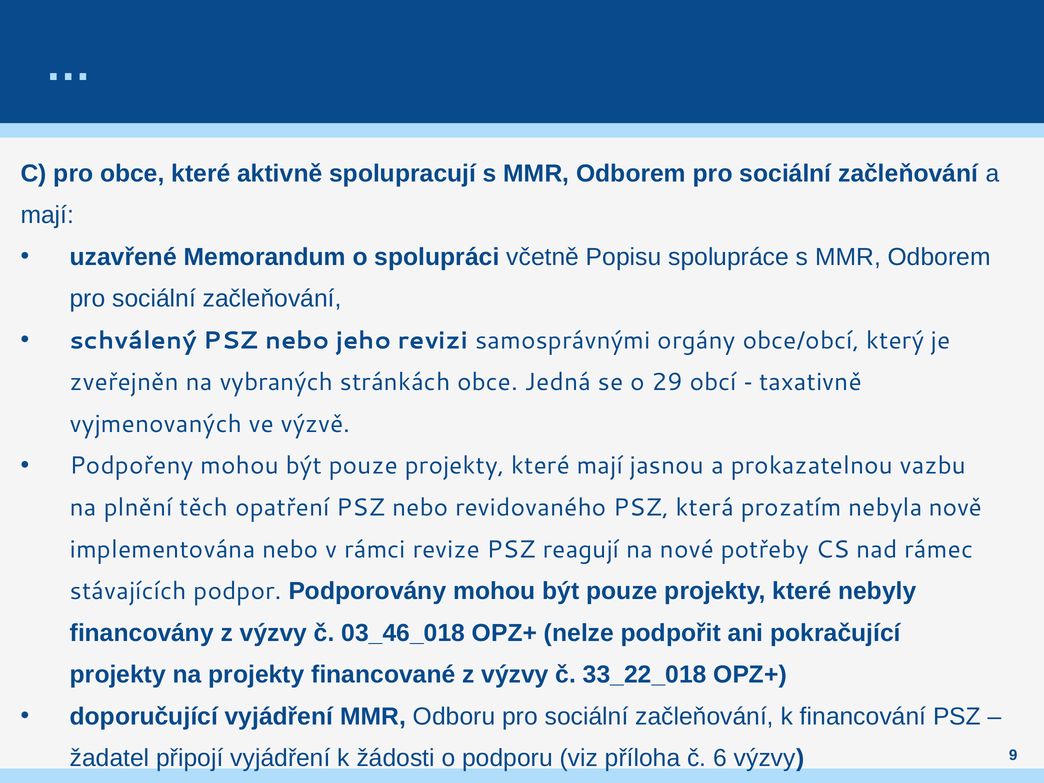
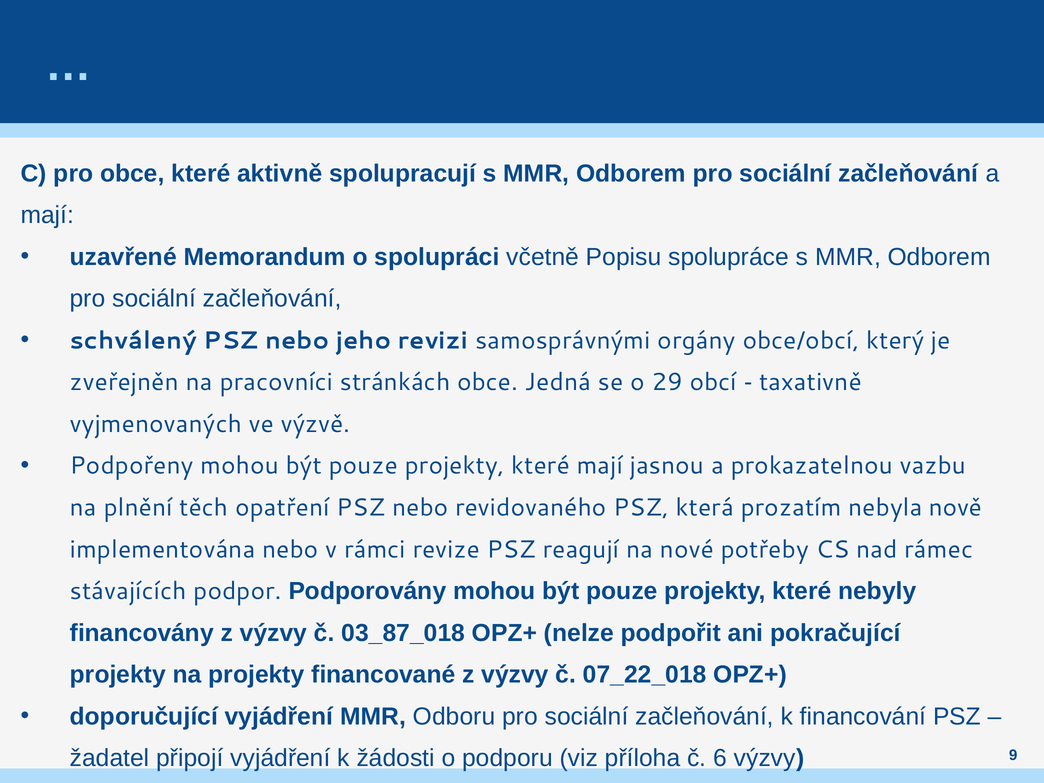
vybraných: vybraných -> pracovníci (276, 382)
03_46_018: 03_46_018 -> 03_87_018 (403, 633)
33_22_018: 33_22_018 -> 07_22_018 (645, 675)
